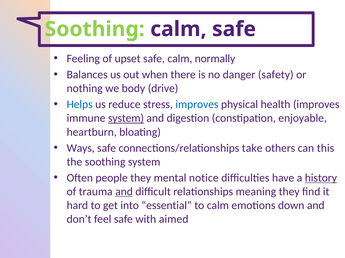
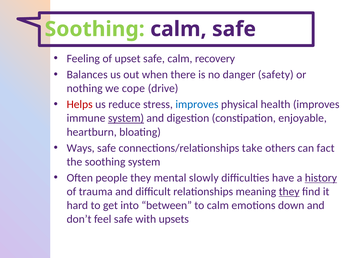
normally: normally -> recovery (215, 59)
body: body -> cope (133, 89)
Helps colour: blue -> red (80, 105)
this: this -> fact (326, 148)
notice: notice -> slowly (204, 178)
and underline: present -> none (124, 192)
they underline: none -> present (289, 192)
essential: essential -> between (167, 206)
aimed: aimed -> upsets (174, 220)
